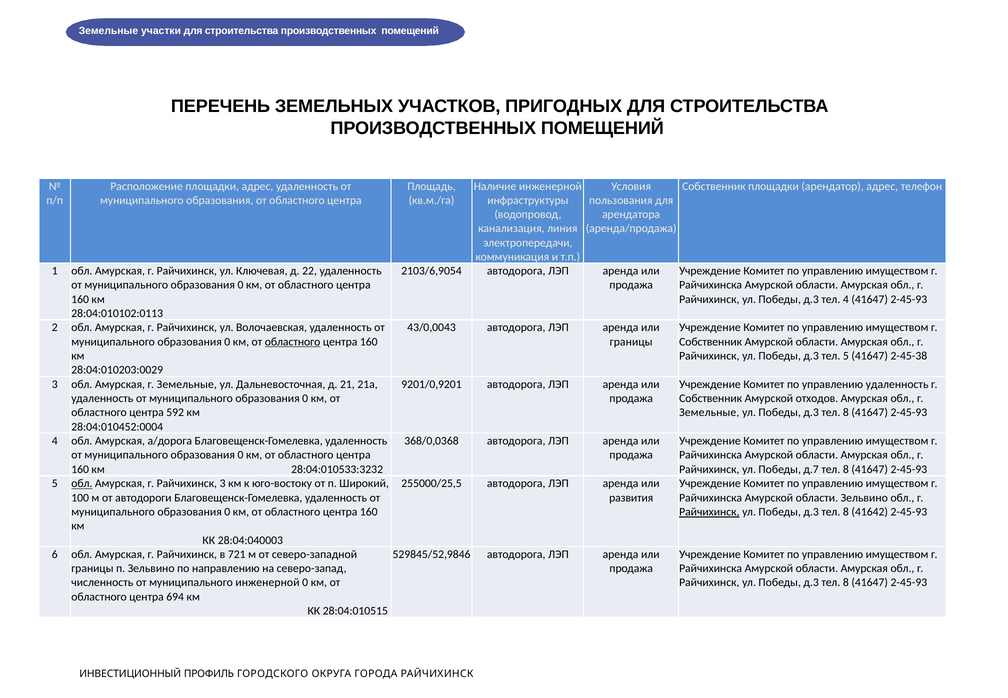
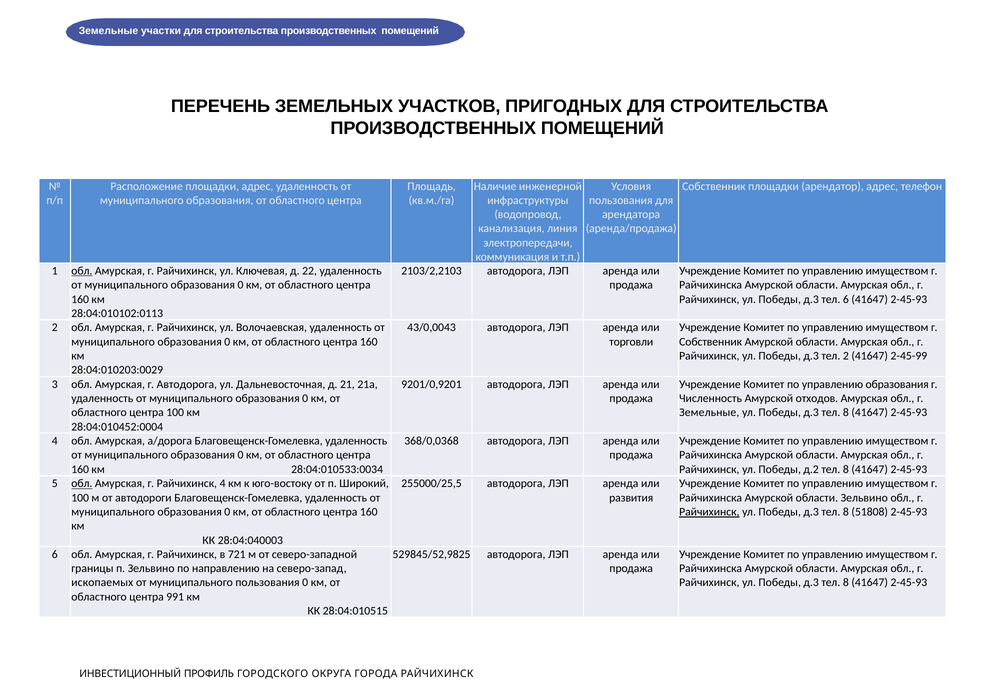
обл underline: none -> present (82, 271)
2103/6,9054: 2103/6,9054 -> 2103/2,2103 (431, 271)
тел 4: 4 -> 6 (846, 299)
областного underline: present -> none (293, 342)
границы: границы -> торговли (631, 342)
тел 5: 5 -> 2 (846, 356)
2-45-38: 2-45-38 -> 2-45-99 (909, 356)
Амурская г Земельные: Земельные -> Автодорога (187, 384)
управлению удаленность: удаленность -> образования (897, 384)
Собственник: Собственник -> Численность (711, 398)
центра 592: 592 -> 100 (175, 412)
28:04:010533:3232: 28:04:010533:3232 -> 28:04:010533:0034 (337, 469)
д.7: д.7 -> д.2 (811, 469)
Райчихинск 3: 3 -> 4 (223, 484)
41642: 41642 -> 51808 (870, 512)
529845/52,9846: 529845/52,9846 -> 529845/52,9825 (432, 554)
численность: численность -> ископаемых (102, 582)
муниципального инженерной: инженерной -> пользования (268, 582)
694: 694 -> 991 (175, 597)
